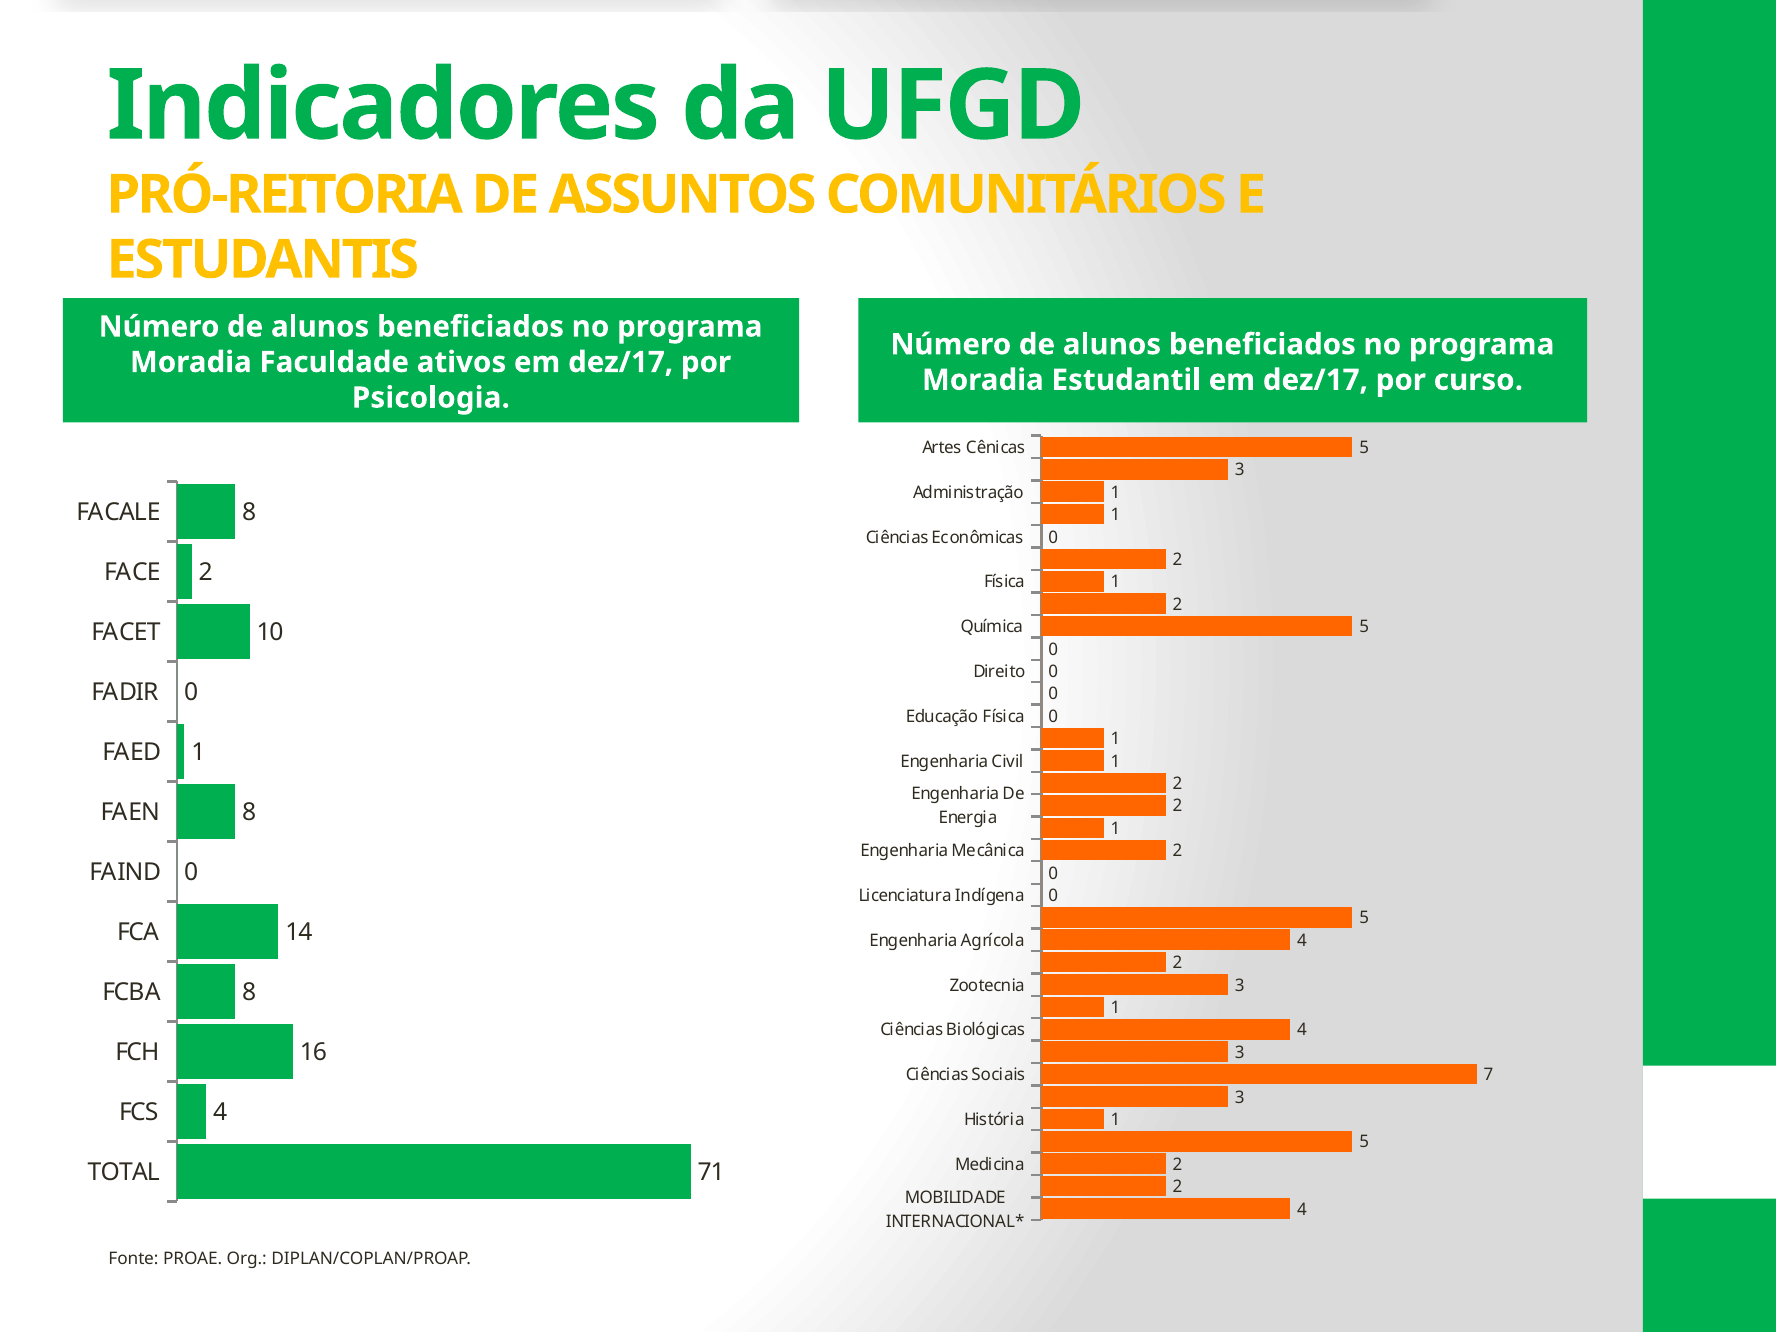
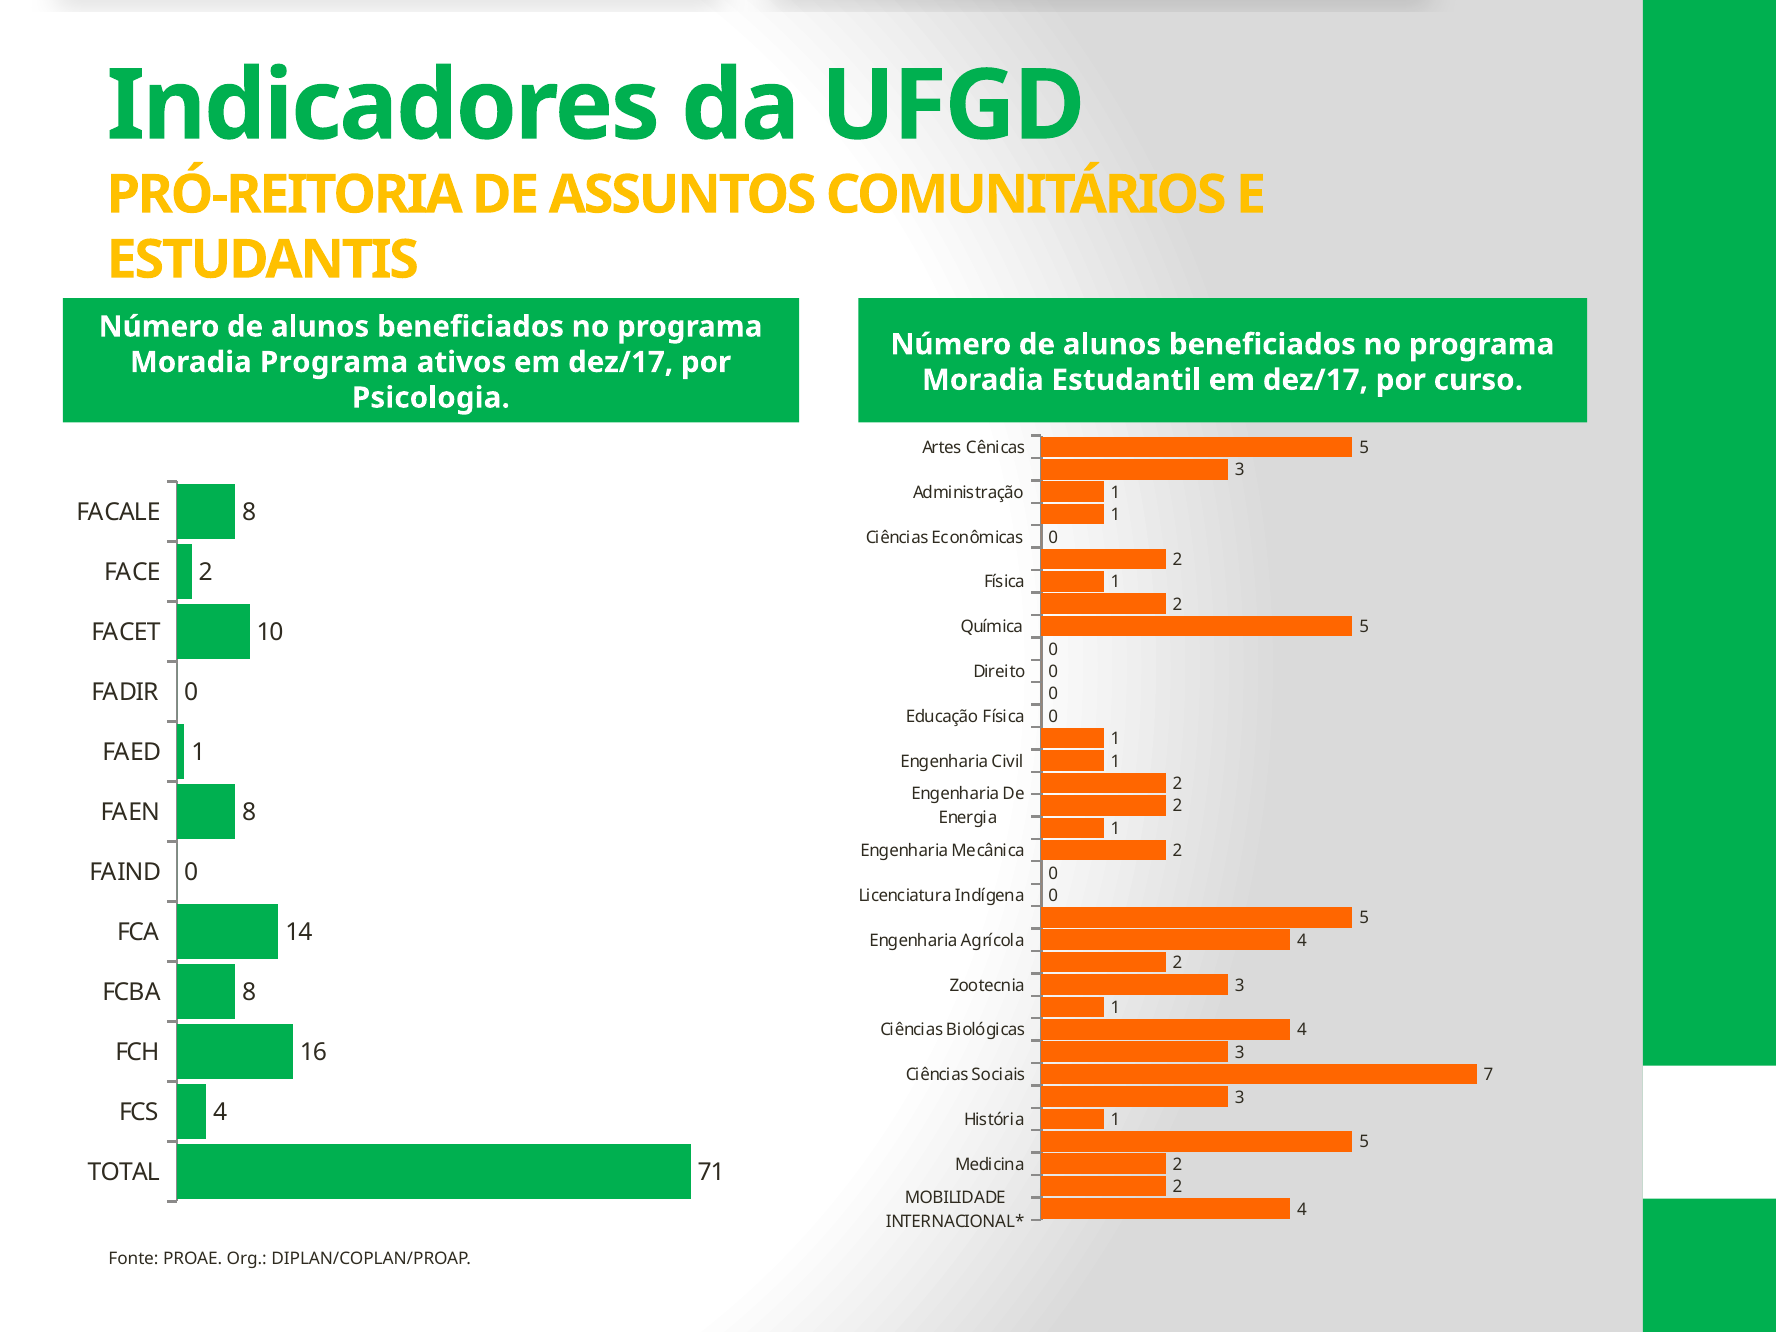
Moradia Faculdade: Faculdade -> Programa (334, 362)
